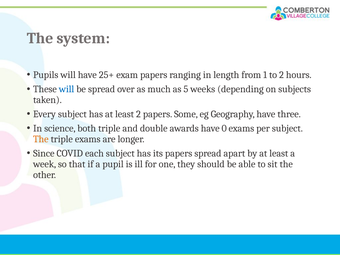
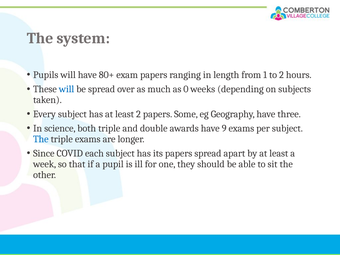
25+: 25+ -> 80+ (107, 75)
5: 5 -> 0 (186, 89)
0: 0 -> 9 (224, 128)
The colour: orange -> blue (41, 139)
